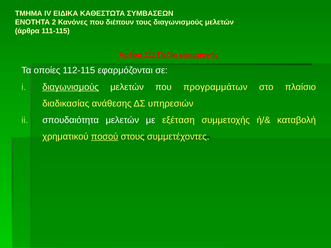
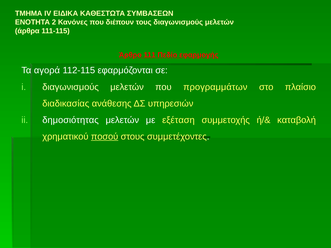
οποίες: οποίες -> αγορά (47, 71)
διαγωνισμούς underline: present -> none (71, 87)
σπουδαιότητα: σπουδαιότητα -> δημοσιότητας (71, 120)
